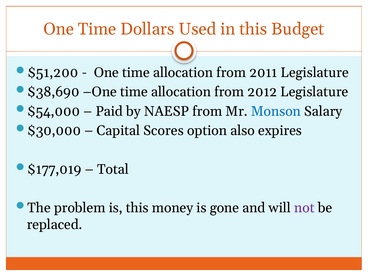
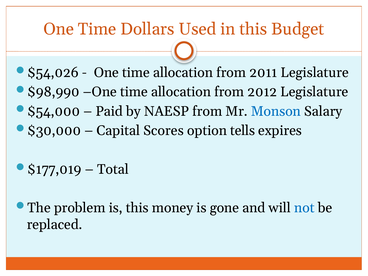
$51,200: $51,200 -> $54,026 (53, 73)
$38,690: $38,690 -> $98,990 (53, 92)
also: also -> tells (243, 131)
not colour: purple -> blue (304, 208)
